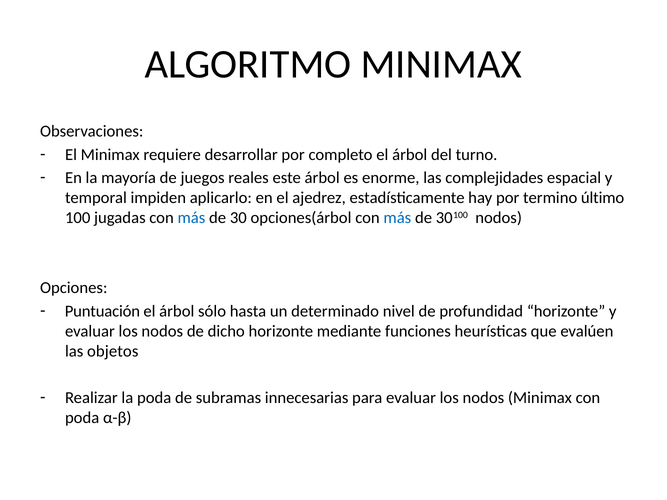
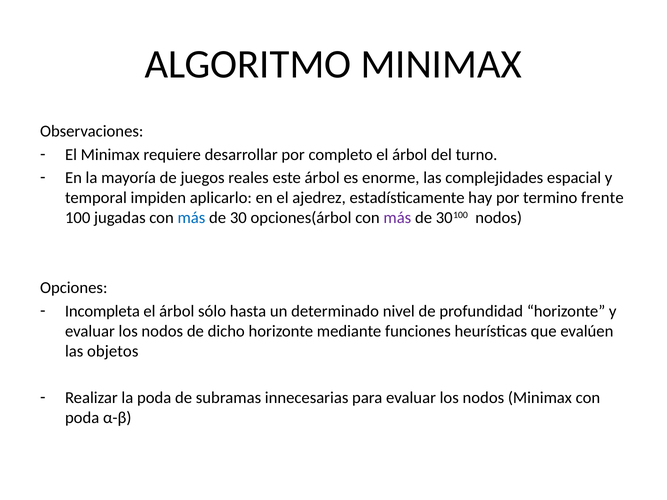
último: último -> frente (602, 198)
más colour: blue -> purple (397, 218)
Puntuación: Puntuación -> Incompleta (102, 311)
